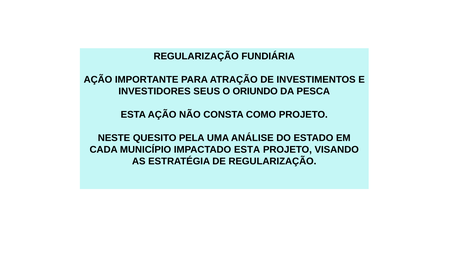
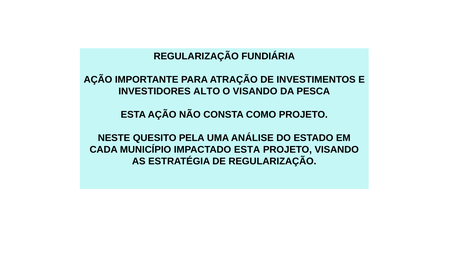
SEUS: SEUS -> ALTO (207, 91)
O ORIUNDO: ORIUNDO -> VISANDO (255, 91)
